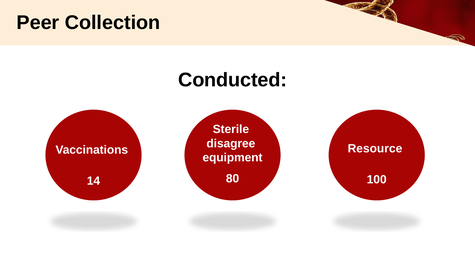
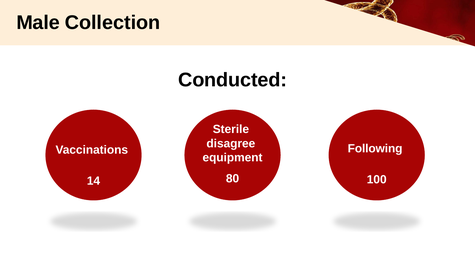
Peer: Peer -> Male (38, 23)
Resource: Resource -> Following (375, 149)
